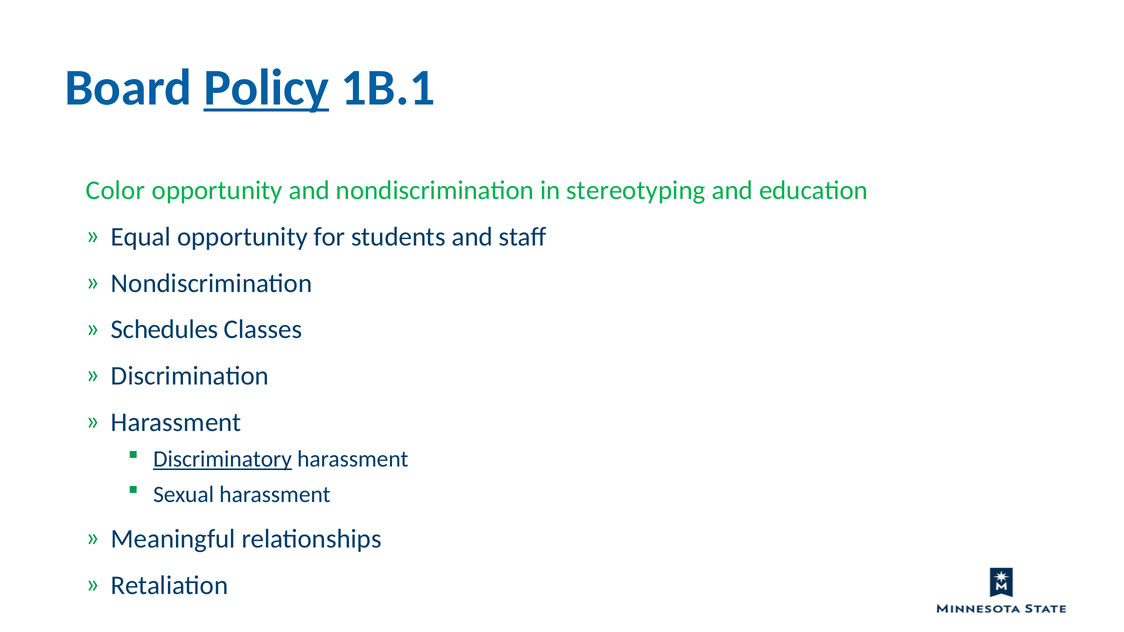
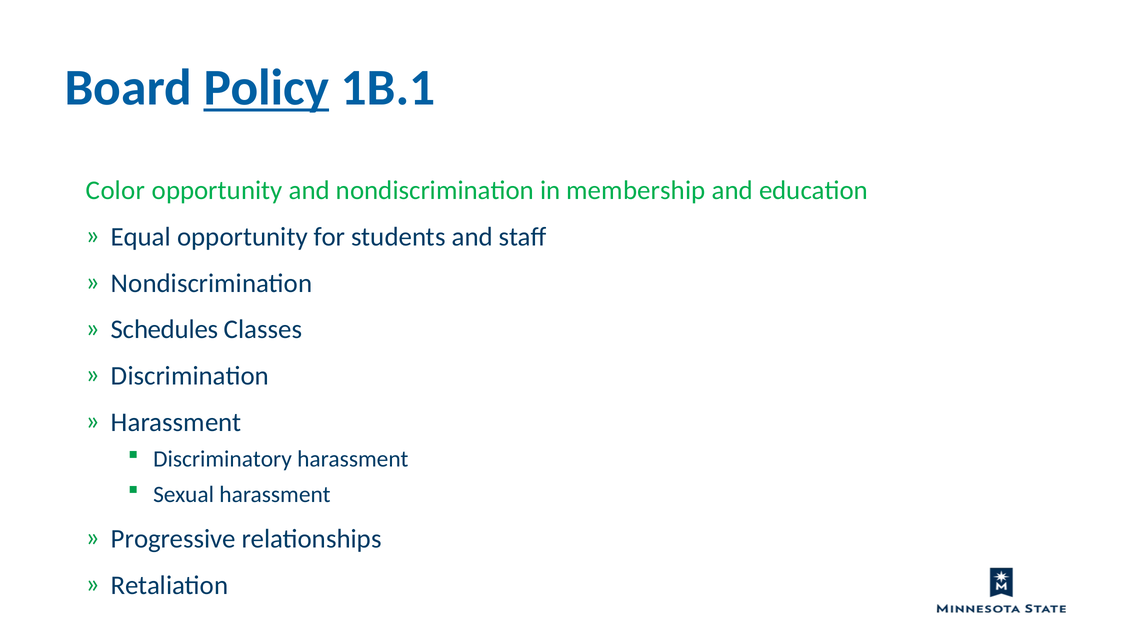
stereotyping: stereotyping -> membership (636, 191)
Discriminatory underline: present -> none (222, 459)
Meaningful: Meaningful -> Progressive (173, 539)
